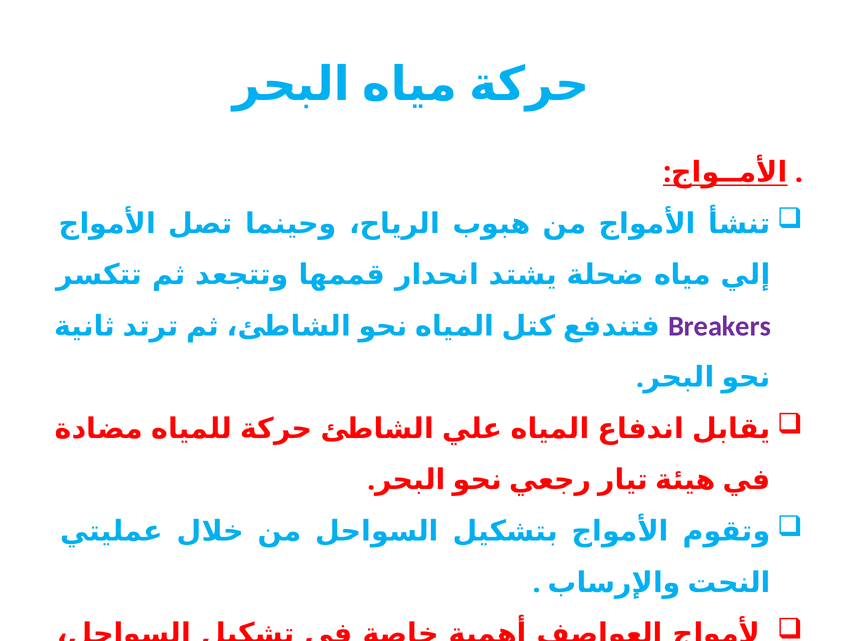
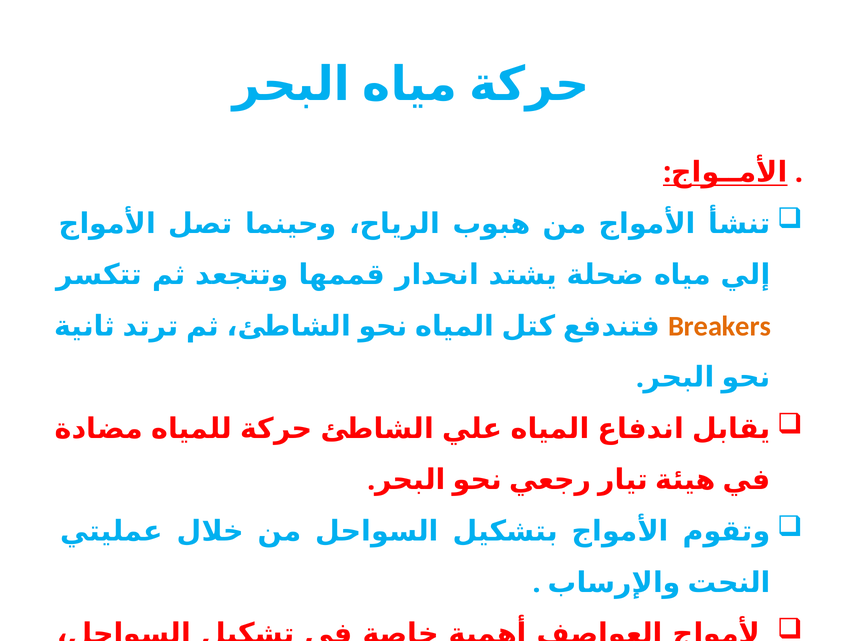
Breakers colour: purple -> orange (720, 326)
